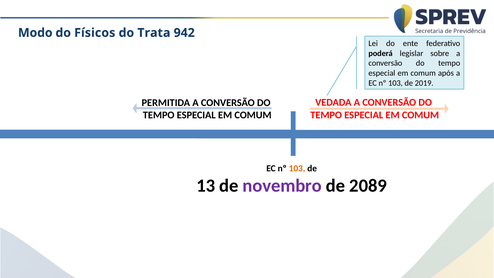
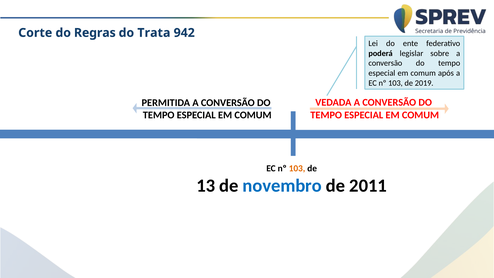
Modo: Modo -> Corte (35, 33)
Físicos: Físicos -> Regras (95, 33)
novembro colour: purple -> blue (282, 186)
2089: 2089 -> 2011 (368, 186)
